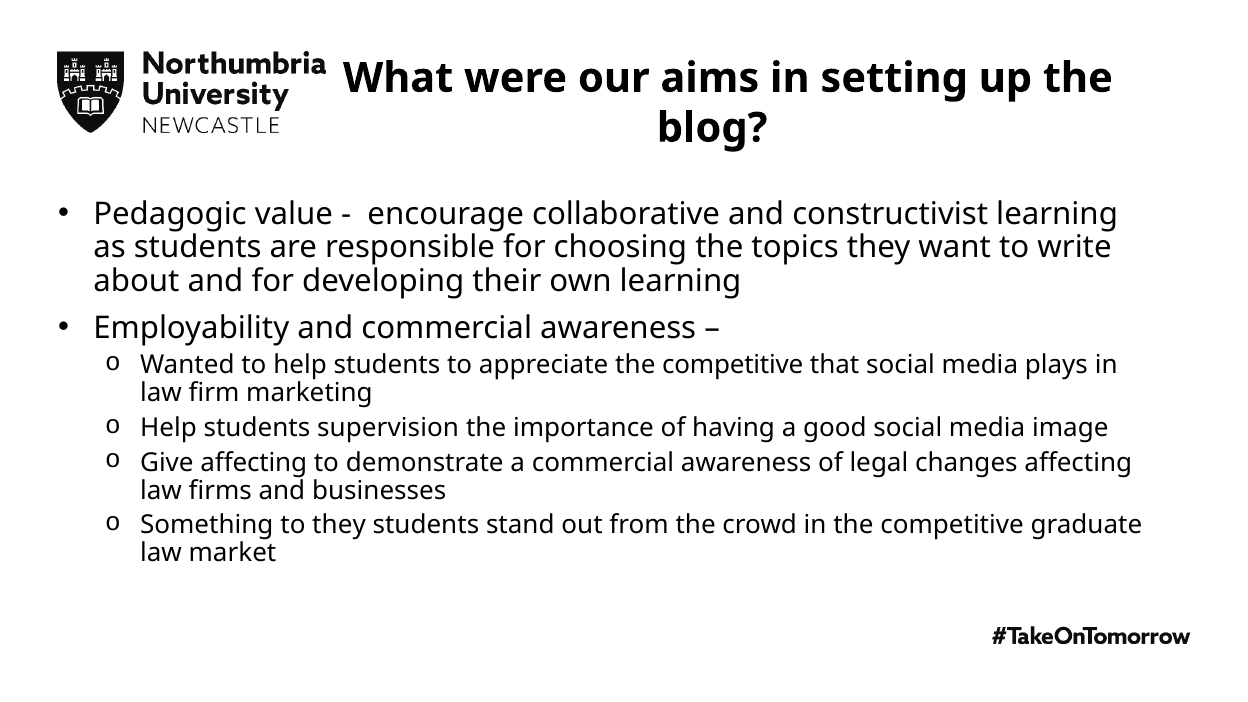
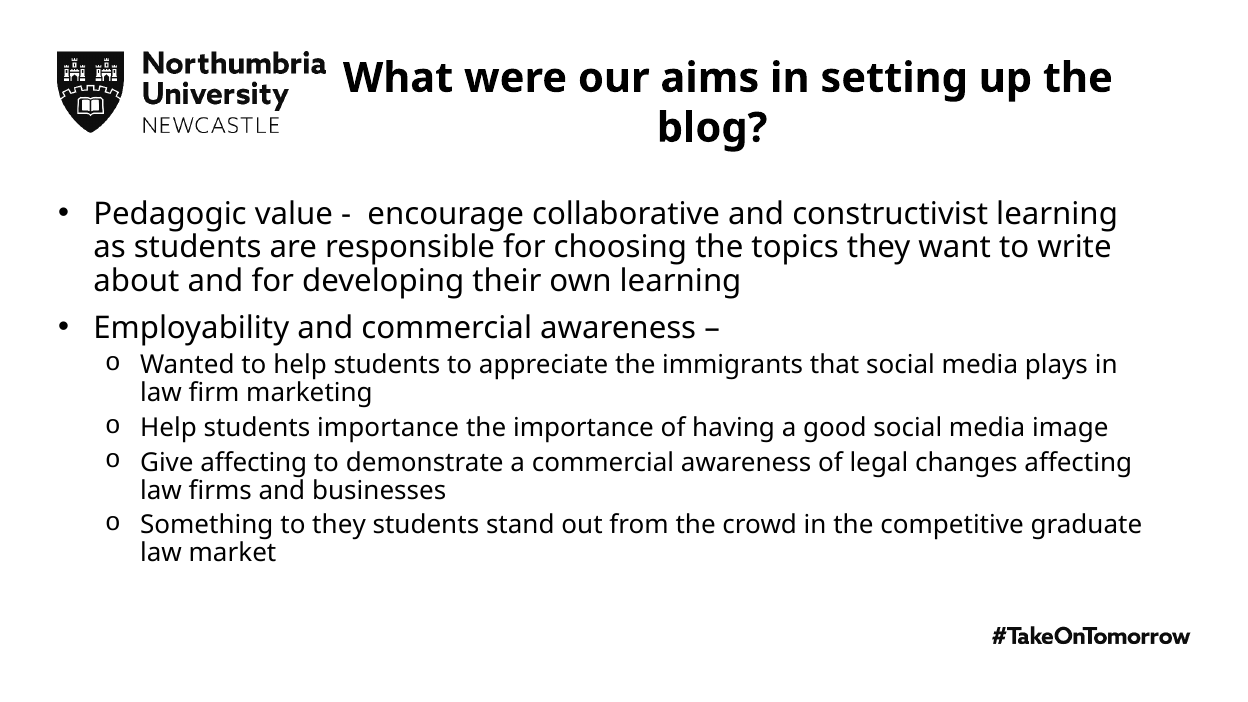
appreciate the competitive: competitive -> immigrants (733, 365)
students supervision: supervision -> importance (388, 428)
